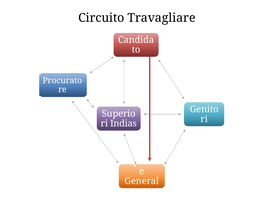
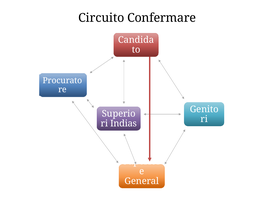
Travagliare: Travagliare -> Confermare (162, 18)
